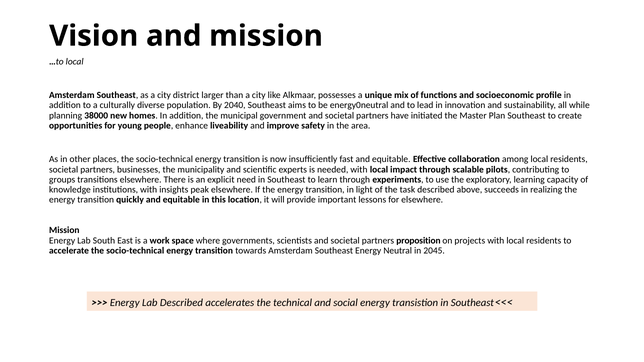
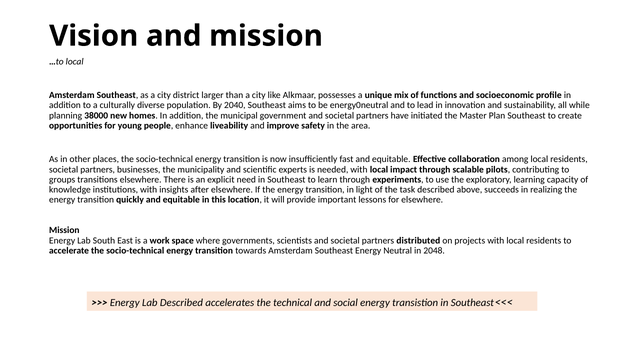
peak: peak -> after (200, 190)
proposition: proposition -> distributed (418, 241)
2045: 2045 -> 2048 (434, 251)
